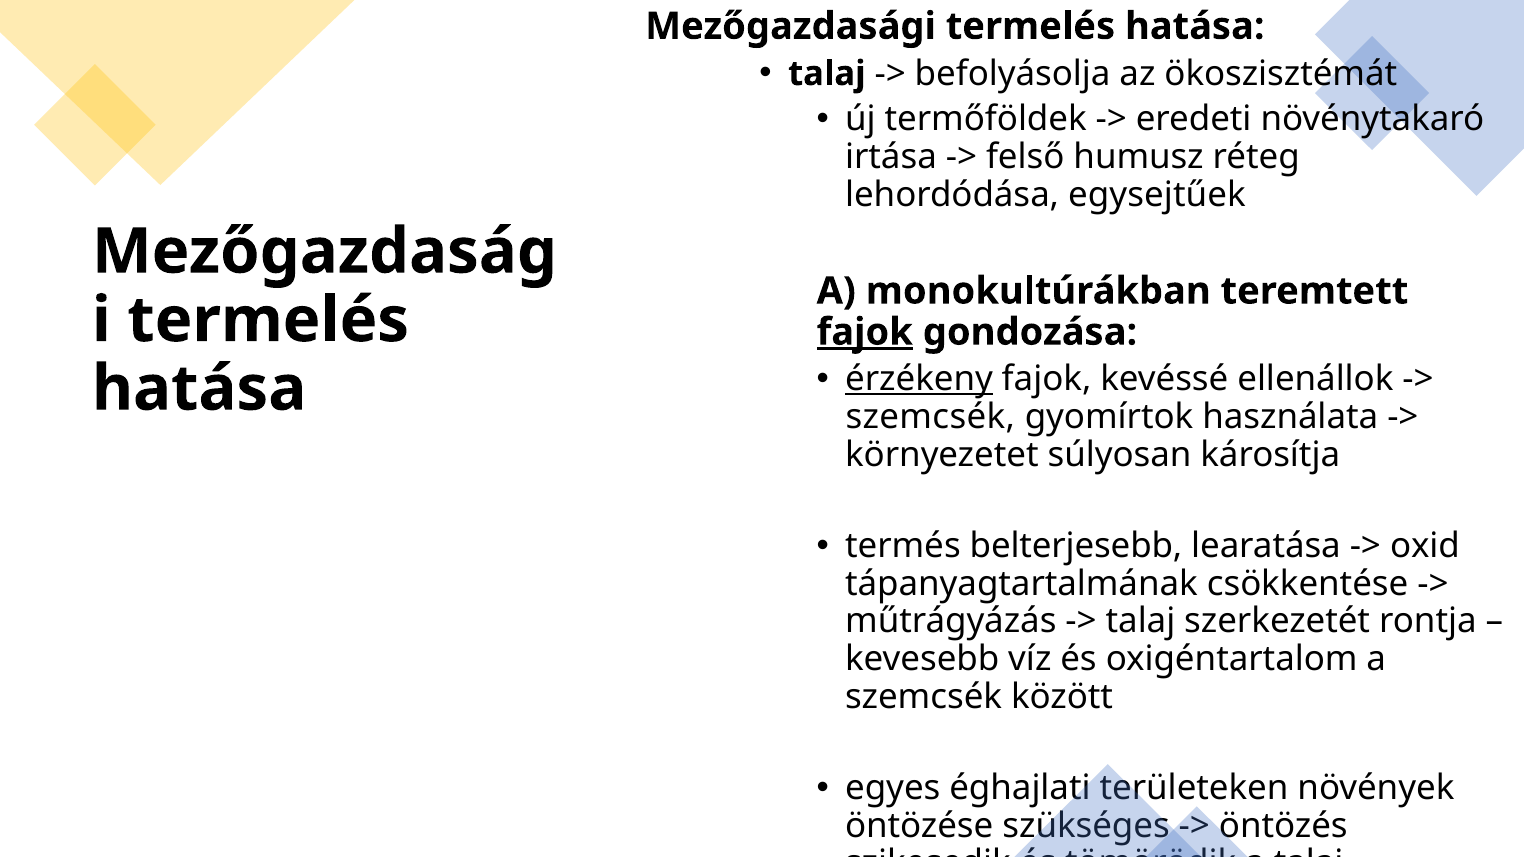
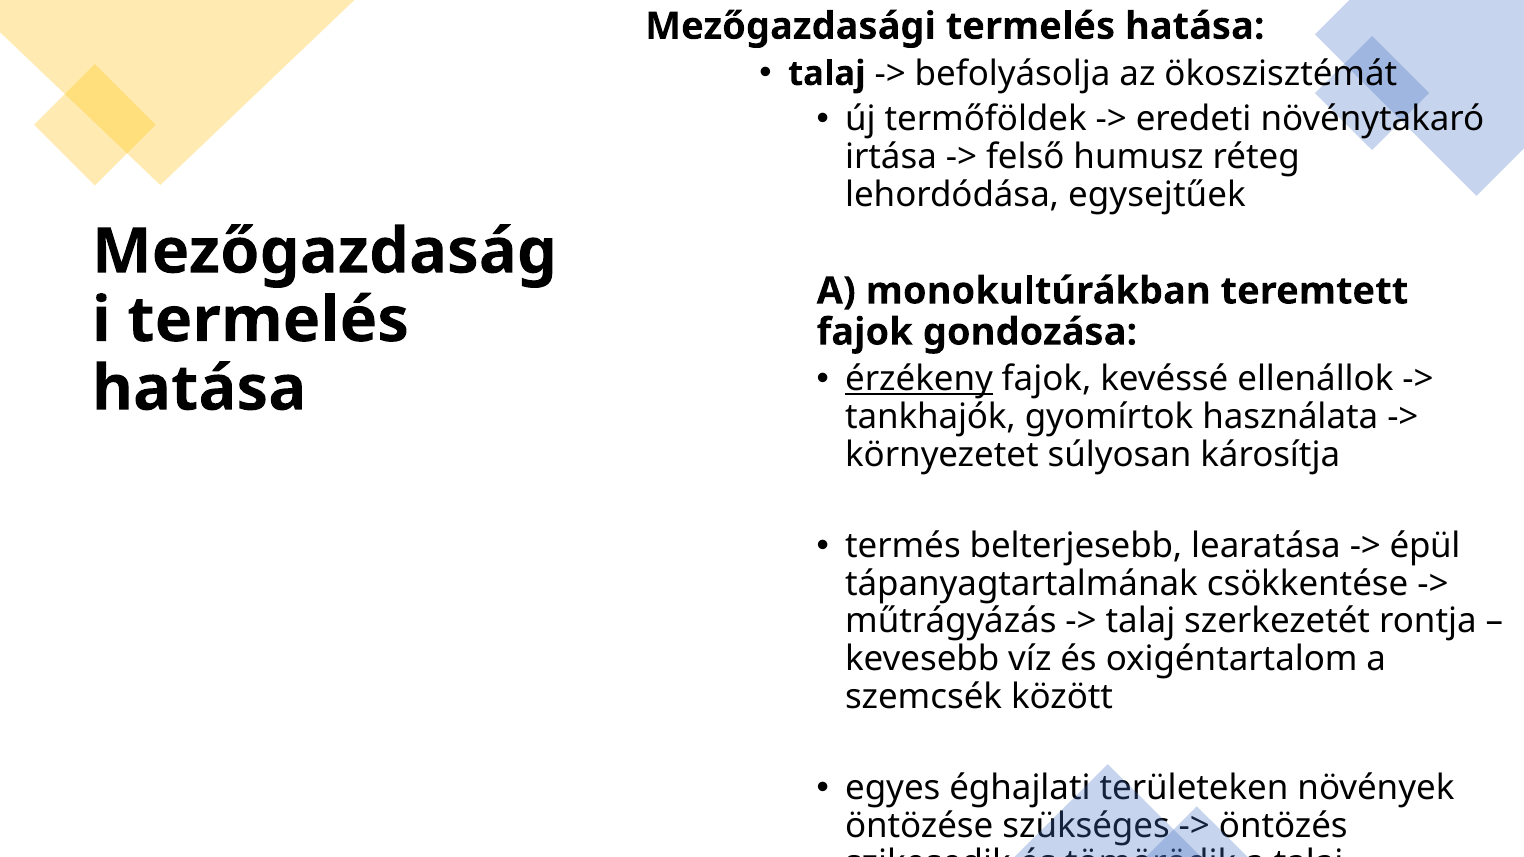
fajok underline: present -> none (865, 332)
szemcsék: szemcsék -> tankhajók (931, 417)
oxid: oxid -> épül (1425, 546)
